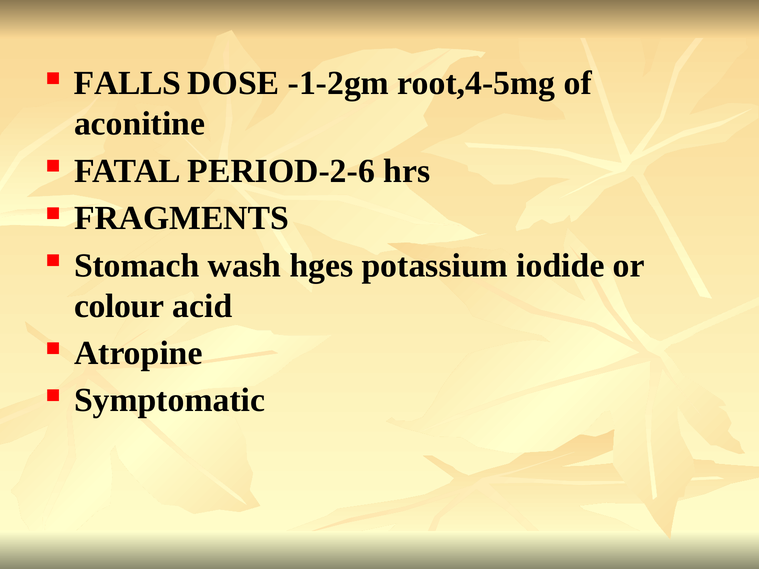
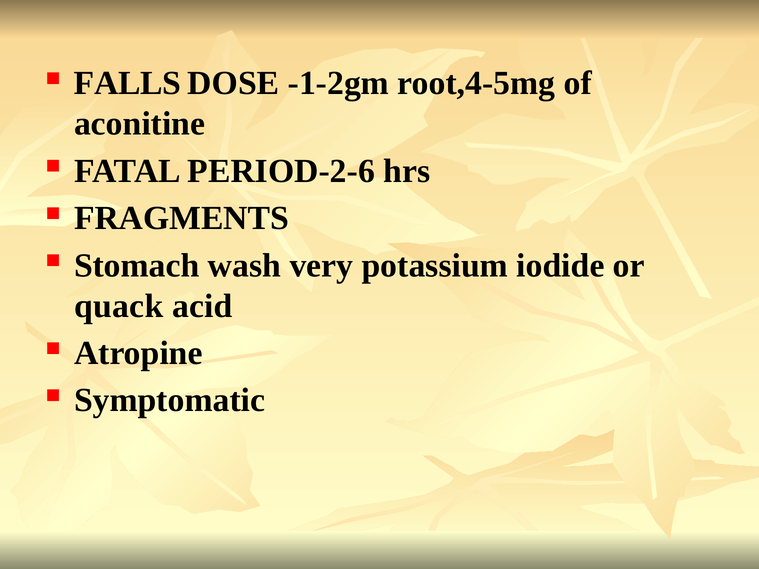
hges: hges -> very (321, 266)
colour: colour -> quack (119, 306)
